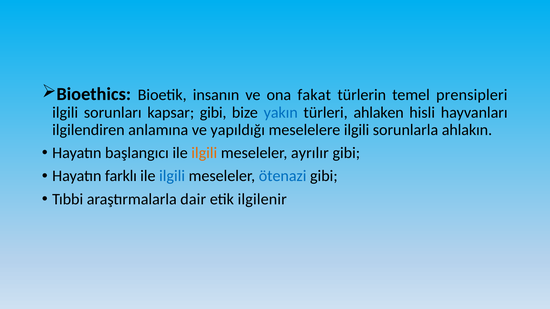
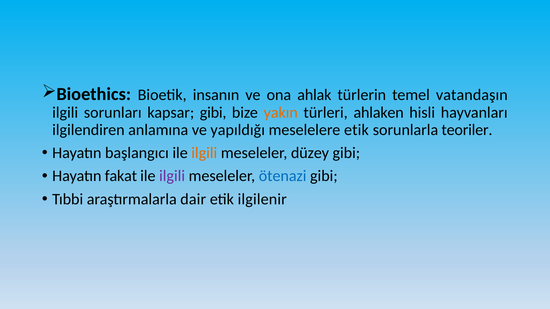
fakat: fakat -> ahlak (314, 95)
prensipleri: prensipleri -> vatandaşın (472, 95)
yakın colour: blue -> orange (281, 113)
meselelere ilgili: ilgili -> etik (356, 130)
ahlakın: ahlakın -> teoriler (467, 130)
ayrılır: ayrılır -> düzey (310, 153)
farklı: farklı -> fakat (121, 176)
ilgili colour: blue -> purple (172, 176)
